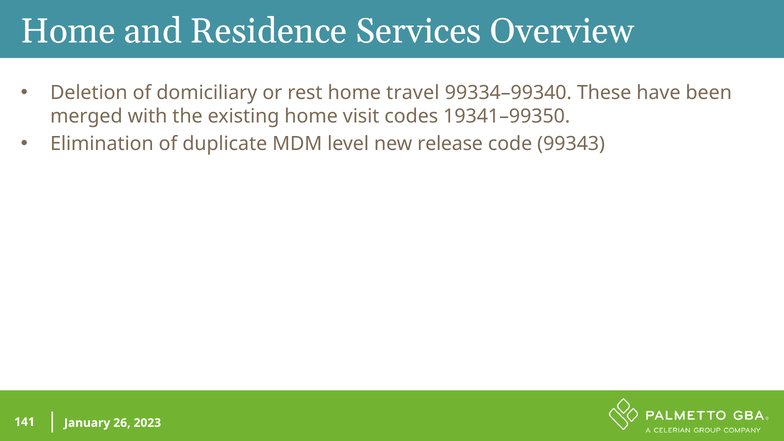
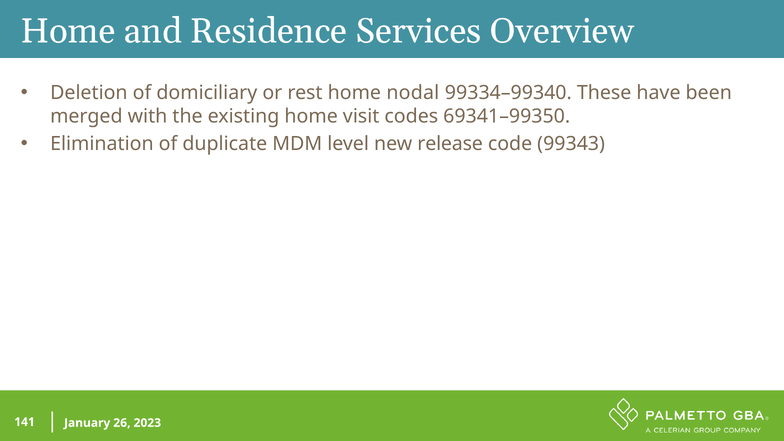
travel: travel -> nodal (413, 93)
19341–99350: 19341–99350 -> 69341–99350 (507, 116)
